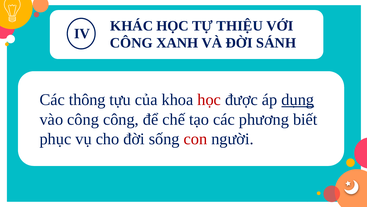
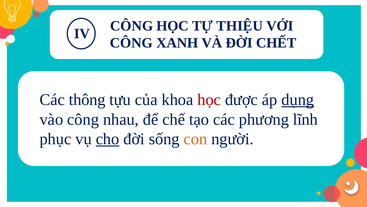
KHÁC: KHÁC -> CÔNG (132, 26)
SÁNH: SÁNH -> CHẾT (276, 43)
công công: công -> nhau (121, 119)
biết: biết -> lĩnh (305, 119)
cho underline: none -> present (108, 139)
con colour: red -> orange (195, 139)
